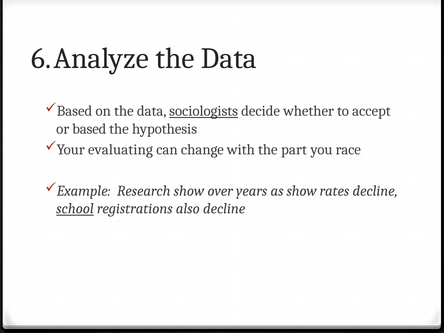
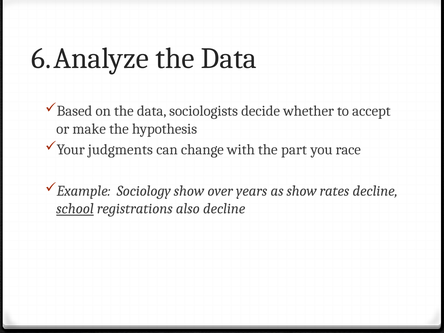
sociologists underline: present -> none (204, 111)
based: based -> make (89, 129)
evaluating: evaluating -> judgments (120, 150)
Research: Research -> Sociology (144, 191)
